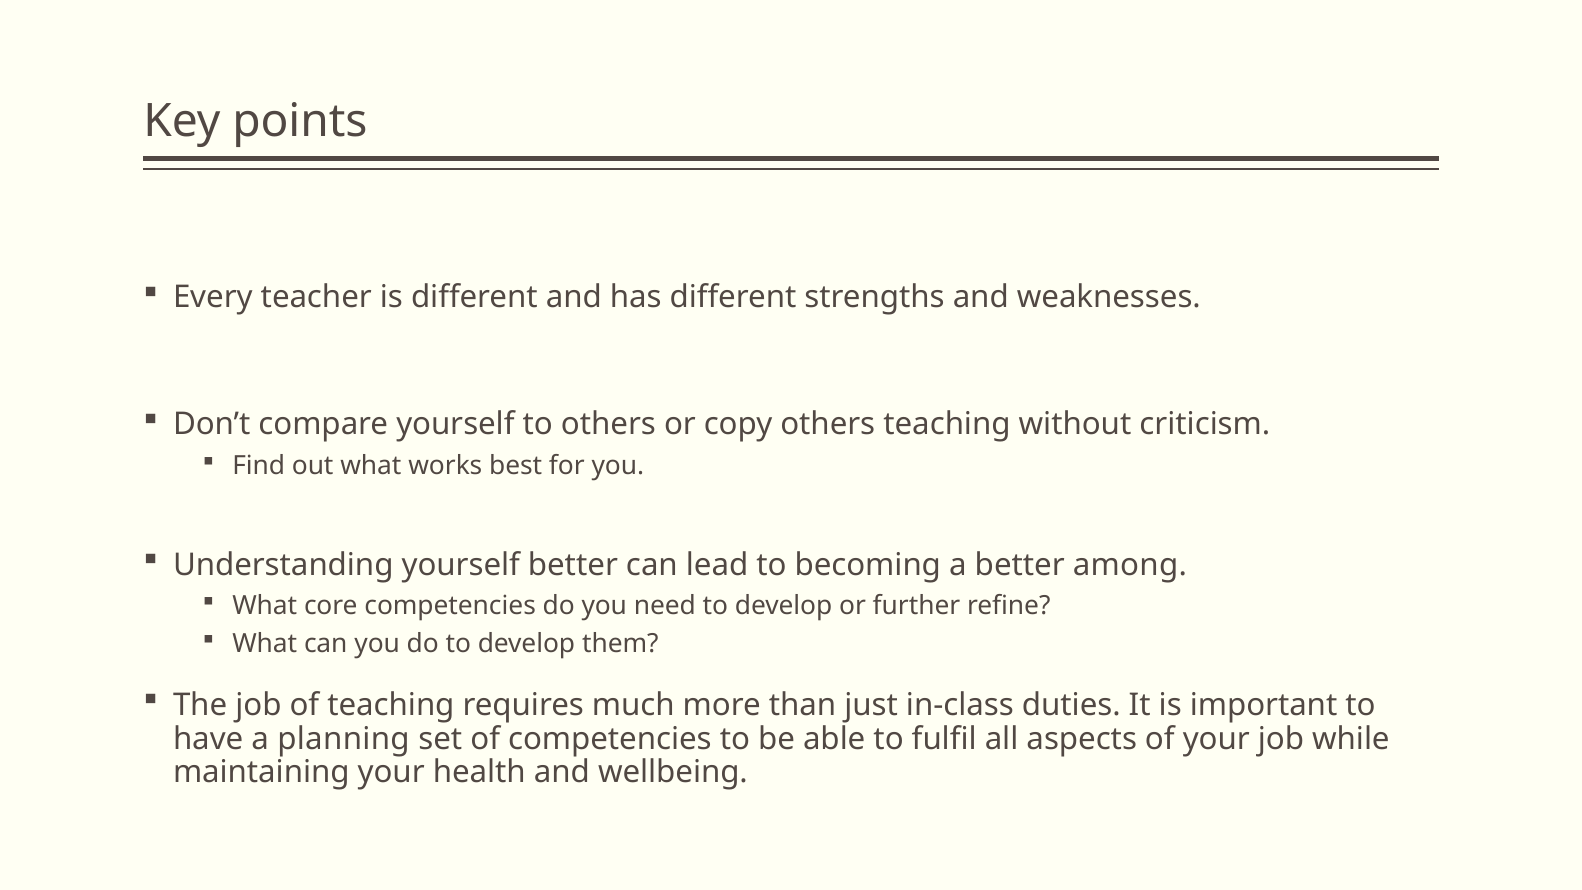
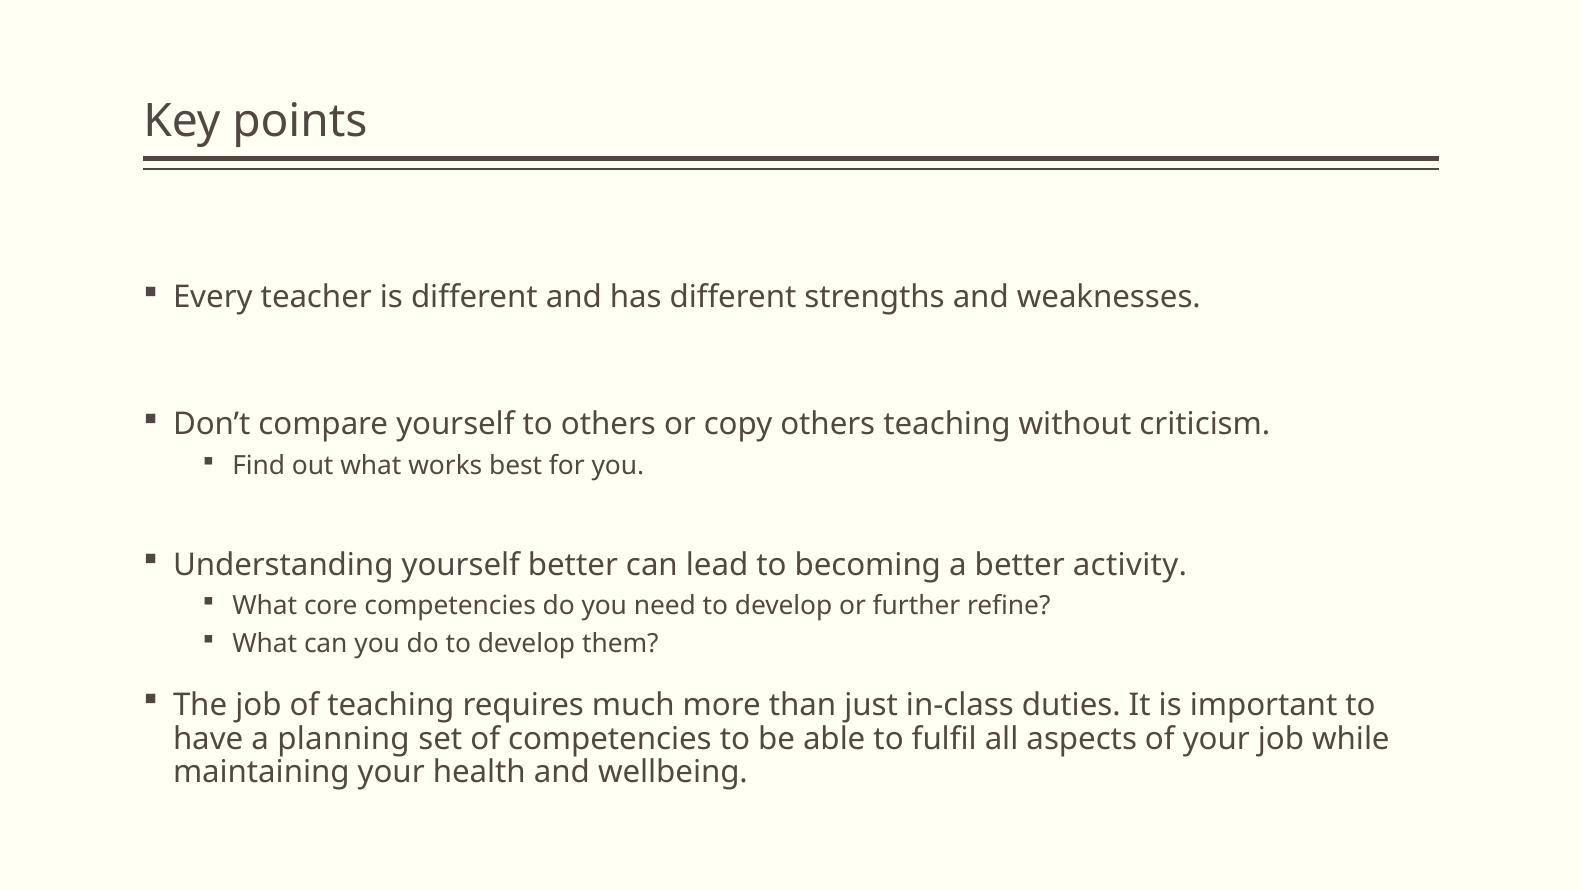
among: among -> activity (1130, 565)
